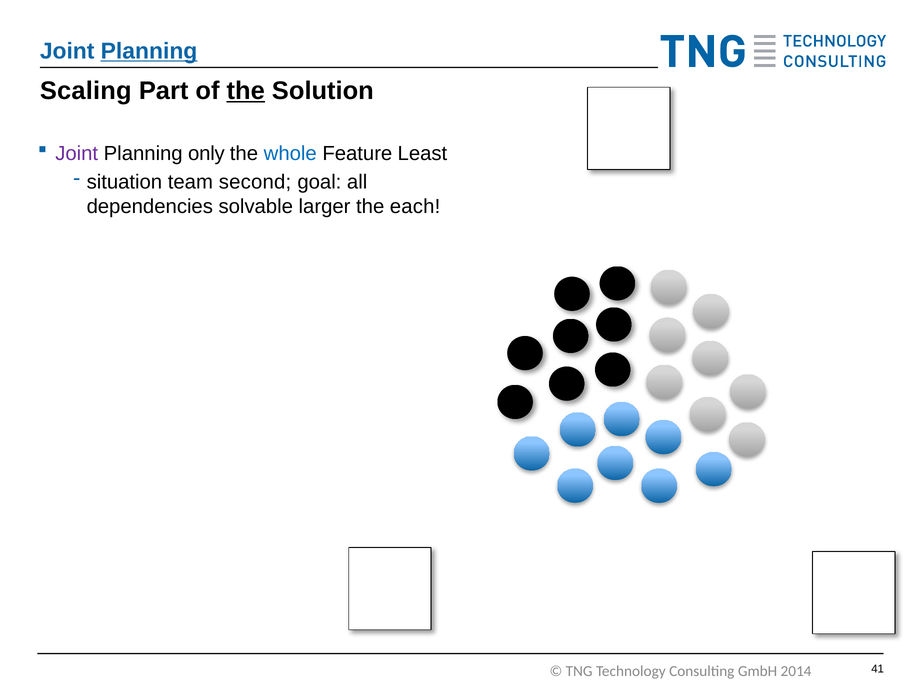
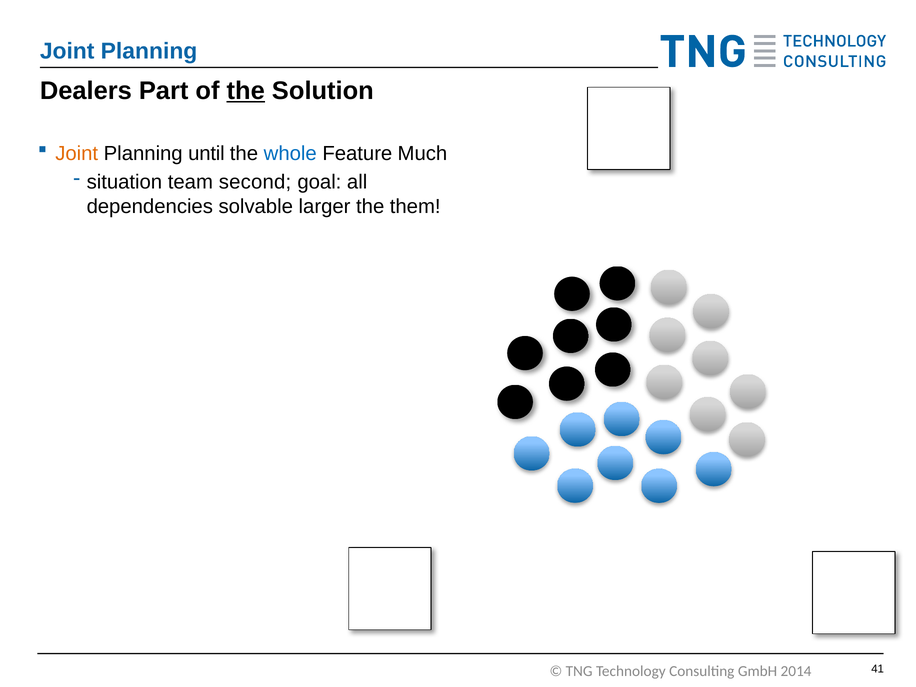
Planning underline: present -> none (149, 51)
Scaling: Scaling -> Dealers (86, 91)
Joint colour: purple -> orange (77, 154)
only: only -> until (206, 154)
Least: Least -> Much (422, 154)
each: each -> them (415, 206)
